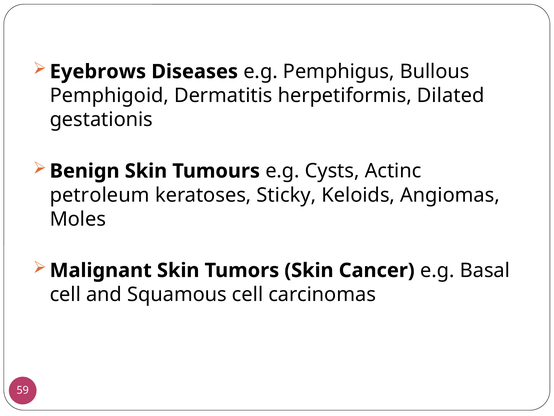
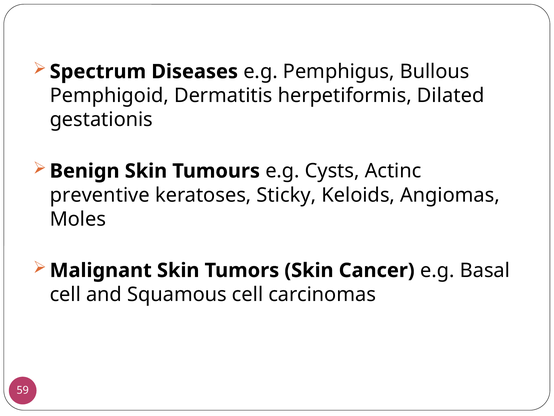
Eyebrows: Eyebrows -> Spectrum (98, 72)
petroleum: petroleum -> preventive (100, 195)
